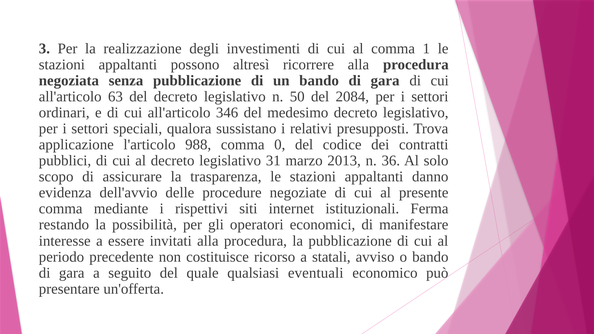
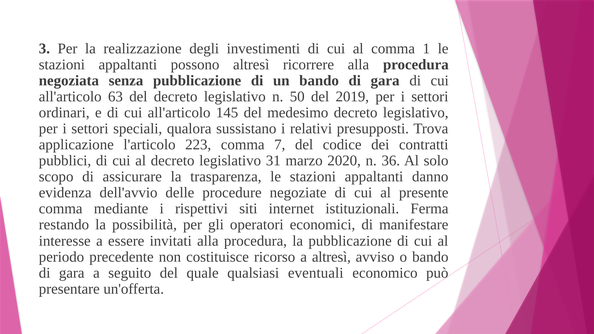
2084: 2084 -> 2019 (352, 97)
346: 346 -> 145 (227, 113)
988: 988 -> 223 (198, 145)
0: 0 -> 7 (280, 145)
2013: 2013 -> 2020 (344, 161)
a statali: statali -> altresì (331, 257)
